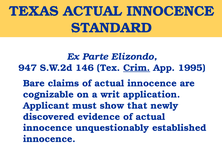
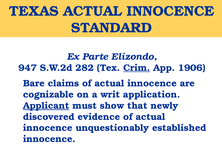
146: 146 -> 282 (85, 68)
1995: 1995 -> 1906 (192, 68)
Applicant underline: none -> present (46, 105)
